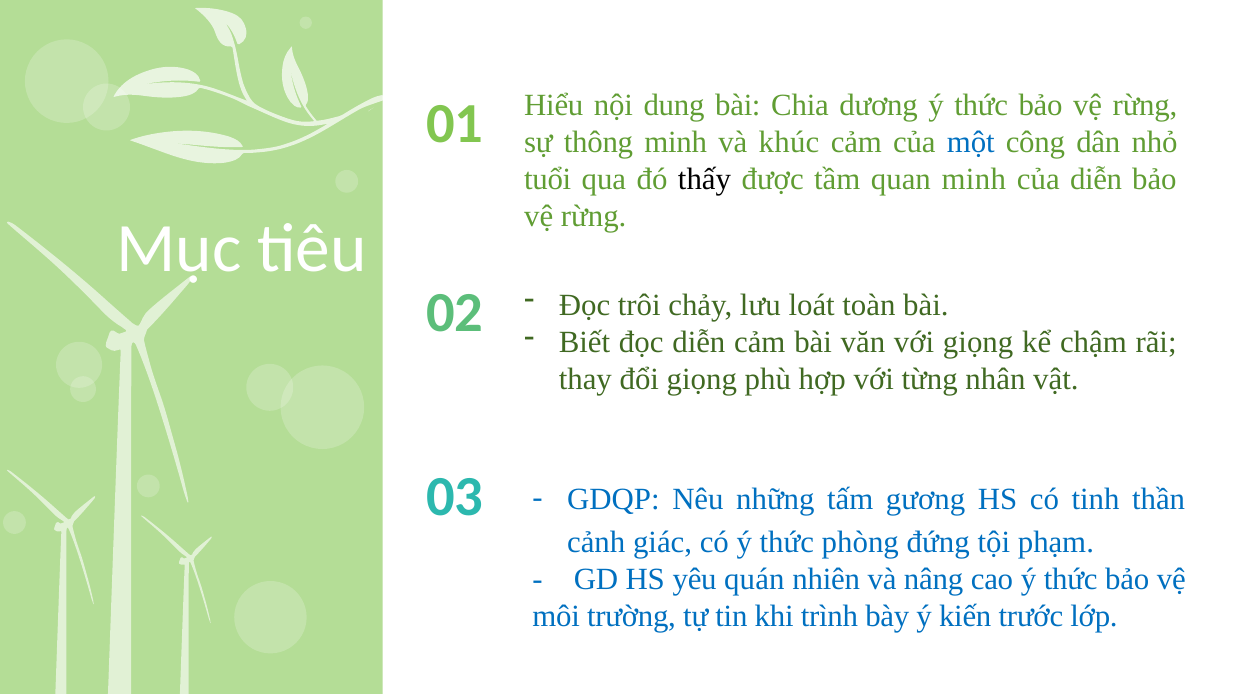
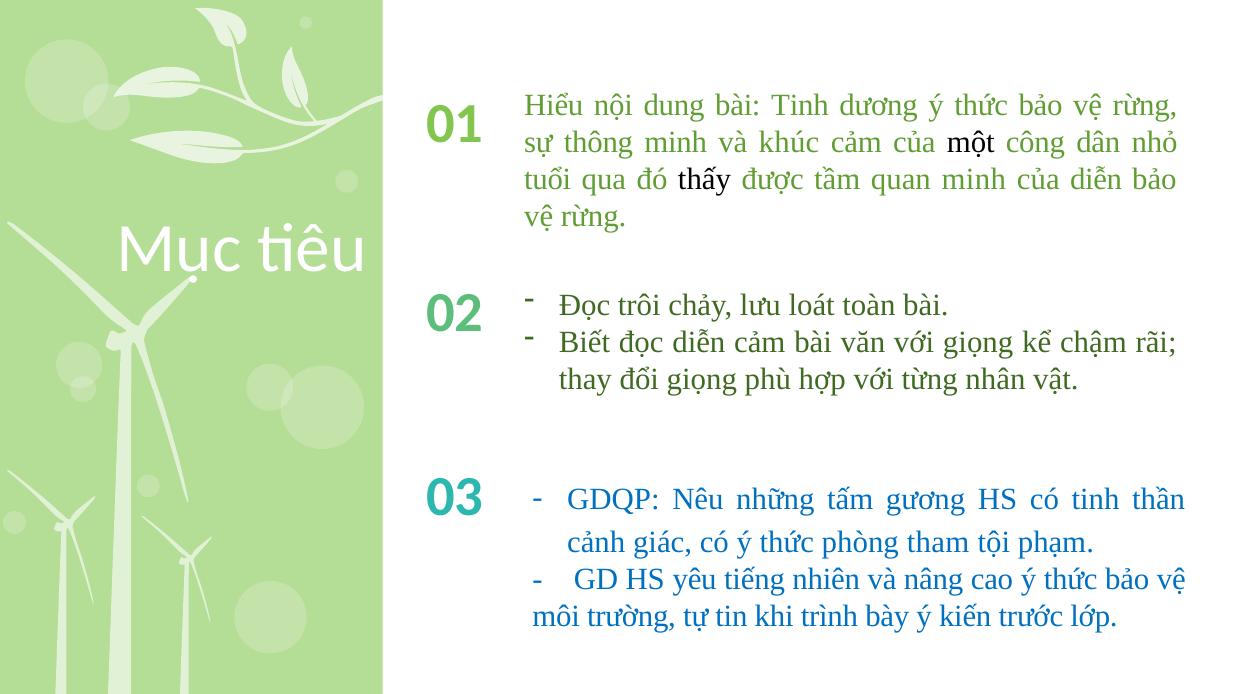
bài Chia: Chia -> Tinh (800, 106)
một colour: blue -> black (971, 143)
đứng: đứng -> tham (938, 542)
quán: quán -> tiếng (755, 579)
